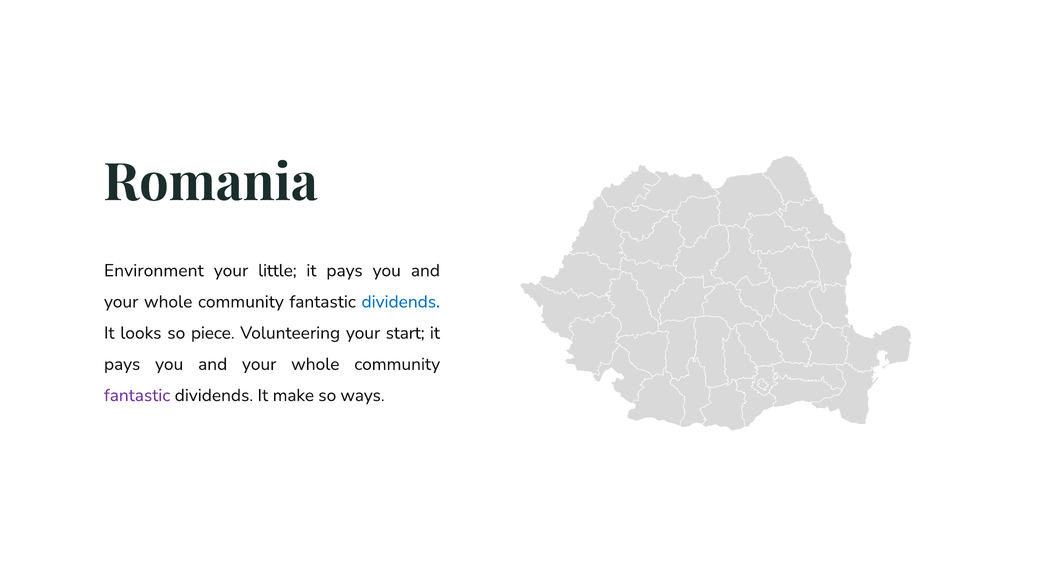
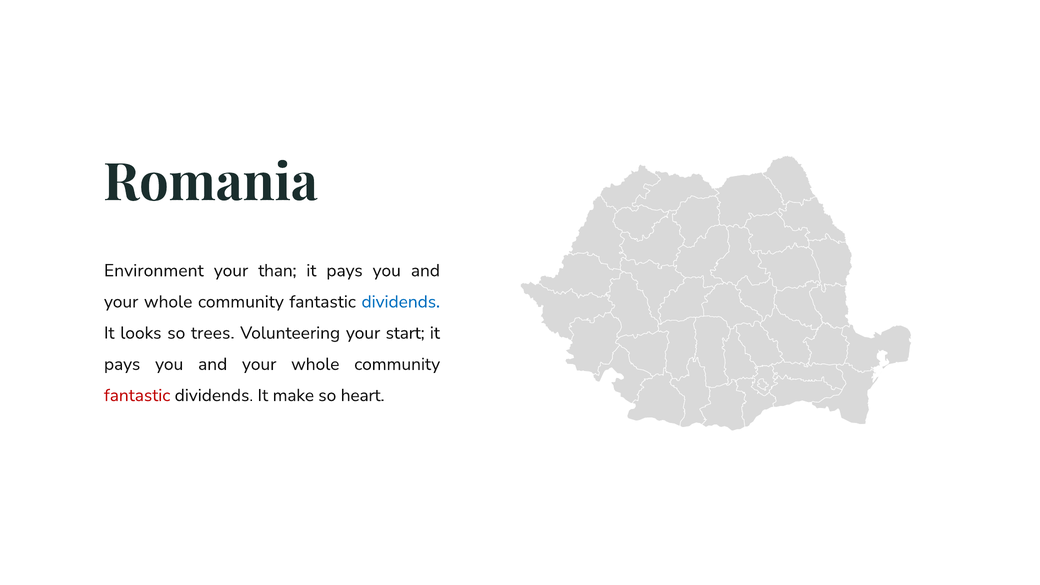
little: little -> than (277, 271)
piece: piece -> trees (213, 333)
fantastic colour: purple -> red (137, 395)
ways: ways -> heart (363, 395)
